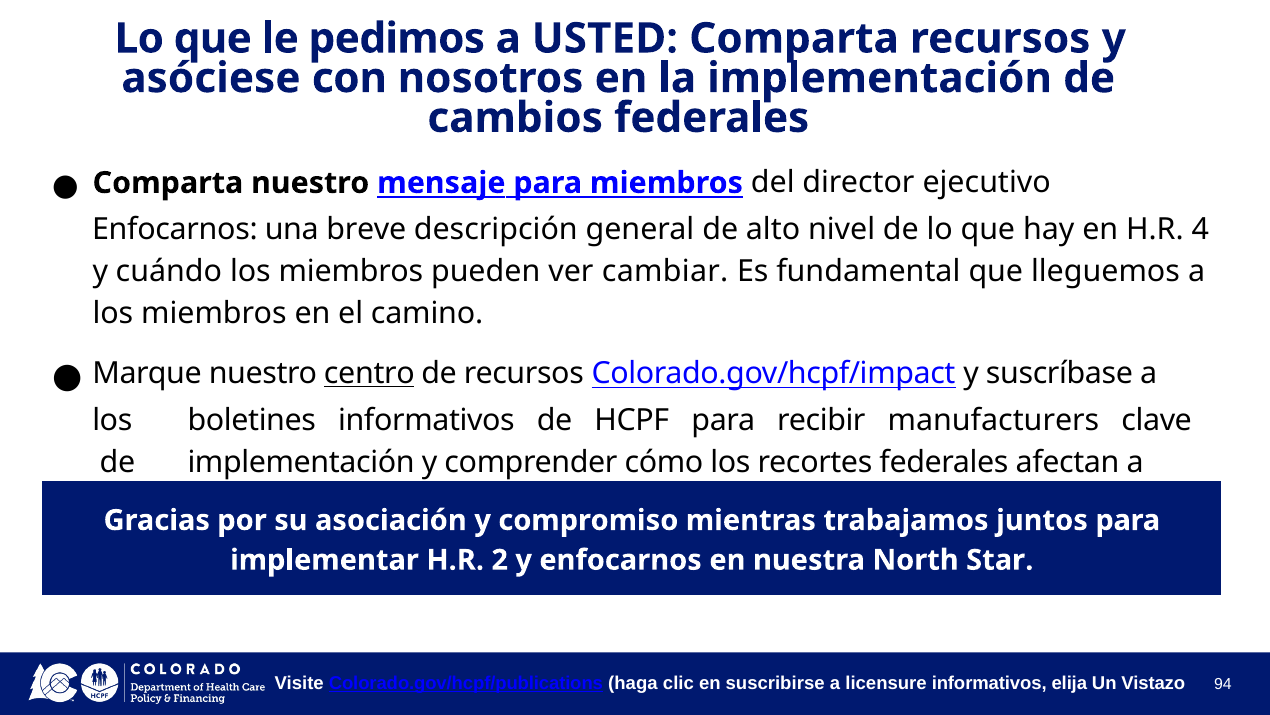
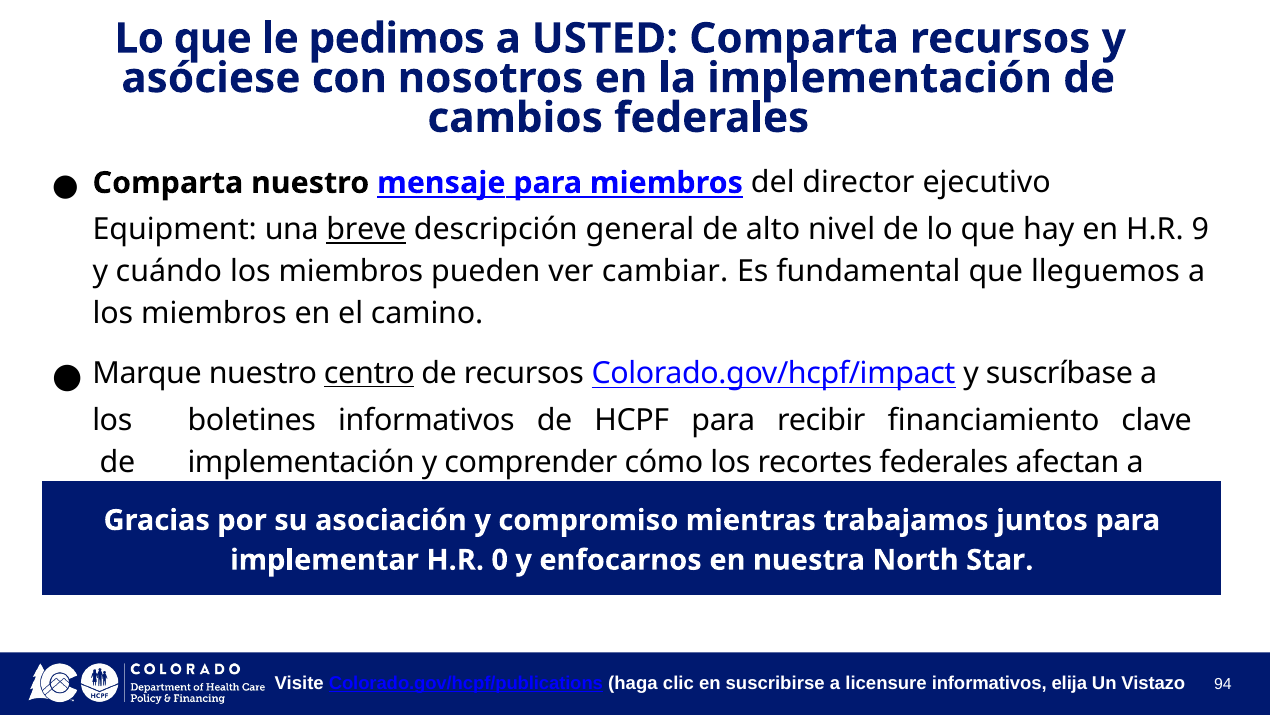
Enfocarnos: Enfocarnos -> Equipment (175, 230)
breve underline: none -> present (366, 230)
4: 4 -> 9 (1200, 230)
manufacturers: manufacturers -> financiamiento (994, 420)
2: 2 -> 0 (500, 560)
